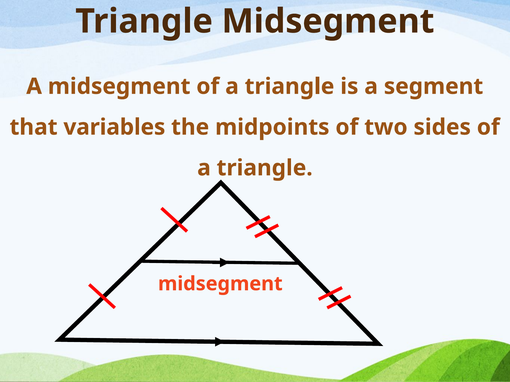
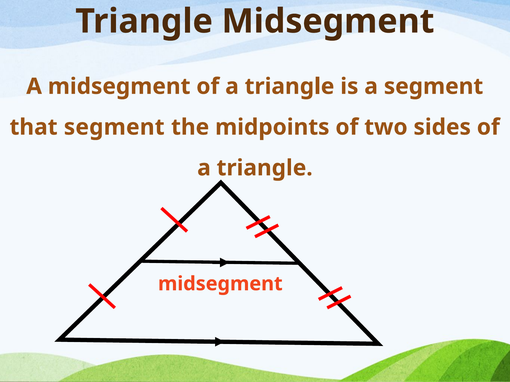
that variables: variables -> segment (114, 127)
